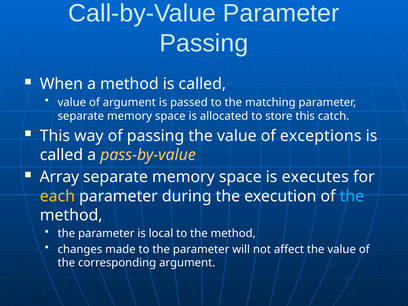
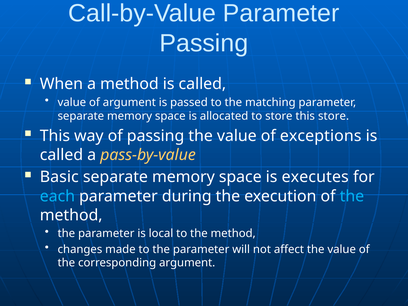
this catch: catch -> store (334, 116)
Array: Array -> Basic (59, 177)
each colour: yellow -> light blue (57, 196)
